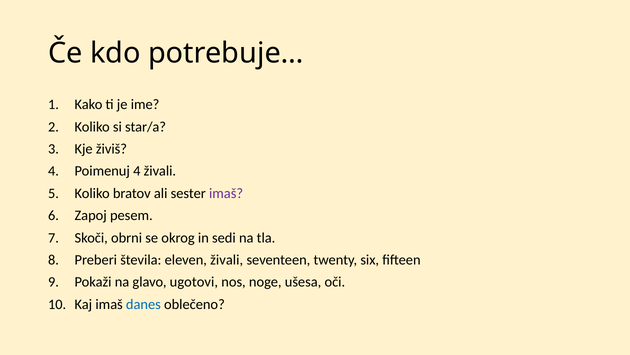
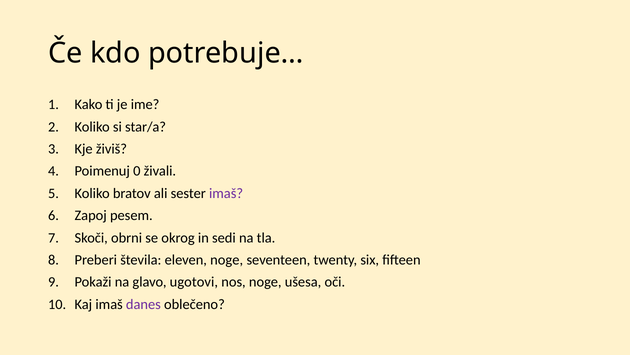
Poimenuj 4: 4 -> 0 (137, 171)
eleven živali: živali -> noge (227, 259)
danes colour: blue -> purple (143, 304)
